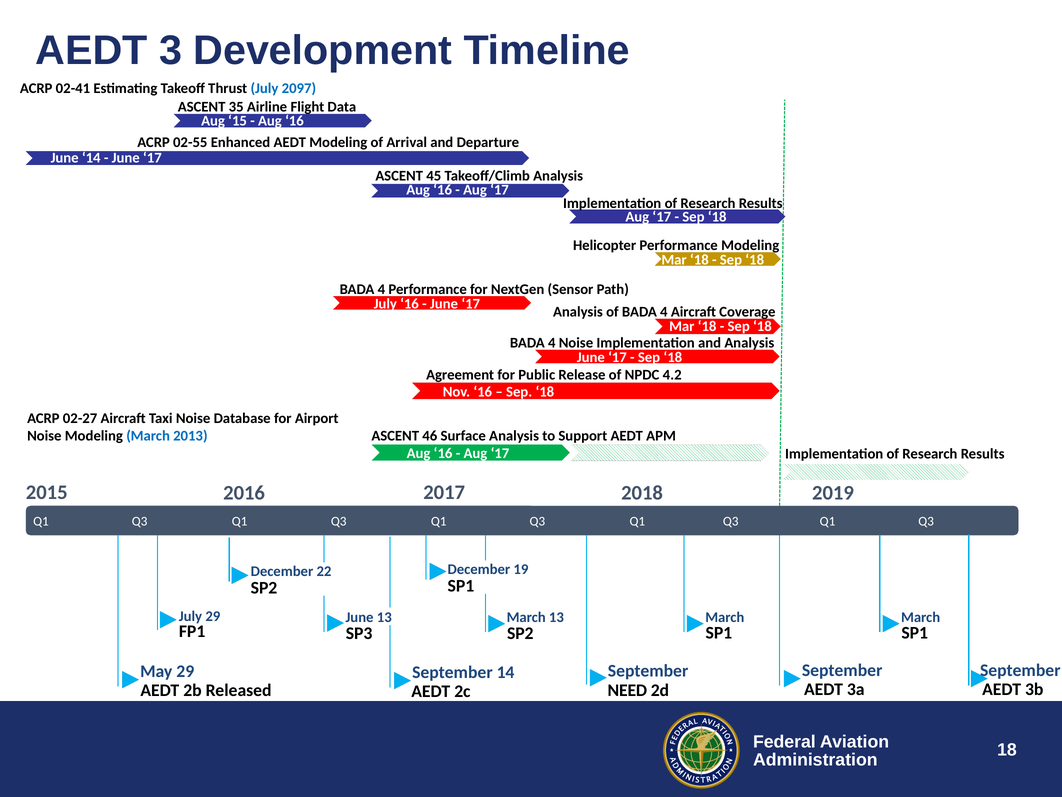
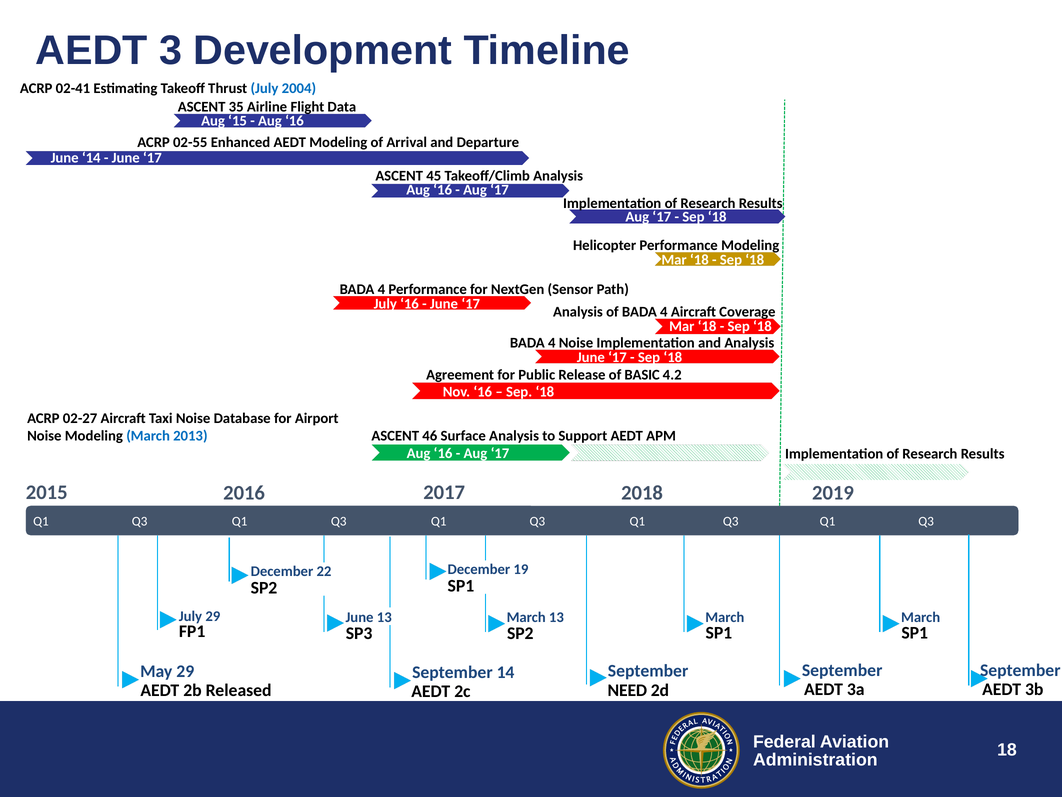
2097: 2097 -> 2004 (299, 89)
NPDC: NPDC -> BASIC (642, 375)
